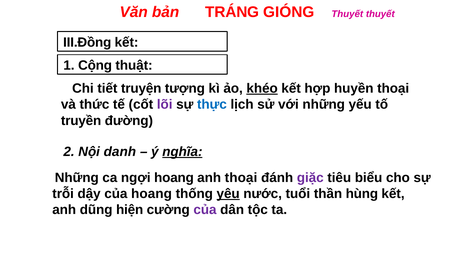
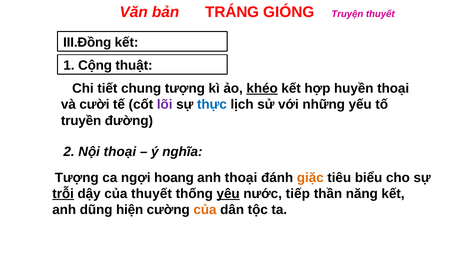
GIÓNG Thuyết: Thuyết -> Truyện (347, 14)
truyện: truyện -> chung (141, 88)
thức: thức -> cười (94, 104)
Nội danh: danh -> thoại (120, 152)
nghĩa underline: present -> none (182, 152)
Những: Những -> Tượng (77, 177)
giặc colour: purple -> orange (310, 177)
trỗi underline: none -> present (63, 194)
của hoang: hoang -> thuyết (152, 194)
tuổi: tuổi -> tiếp (298, 194)
hùng: hùng -> năng (362, 194)
của colour: purple -> orange (205, 210)
